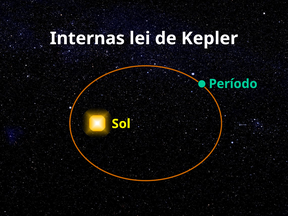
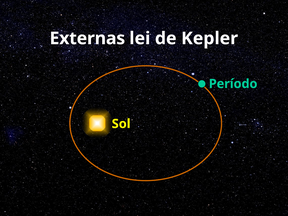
Internas: Internas -> Externas (87, 38)
